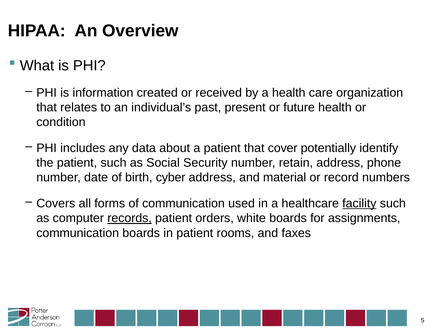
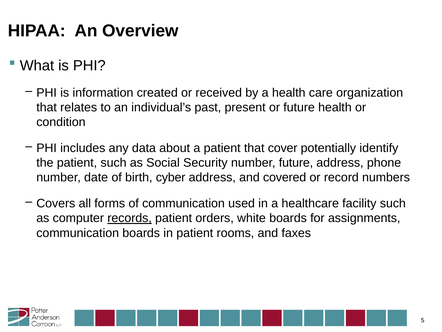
number retain: retain -> future (296, 163)
material: material -> covered (285, 177)
facility underline: present -> none (359, 203)
